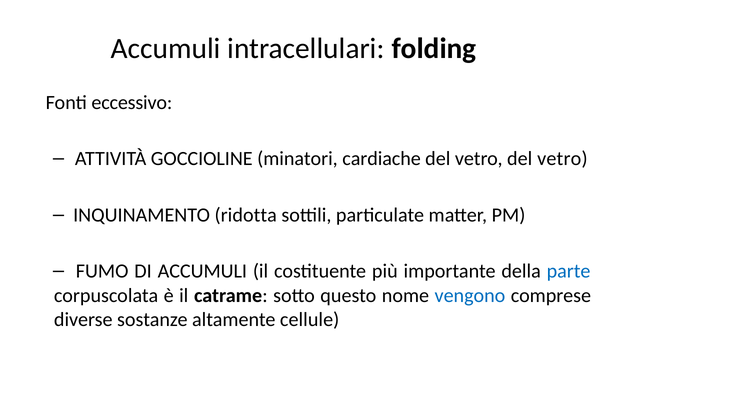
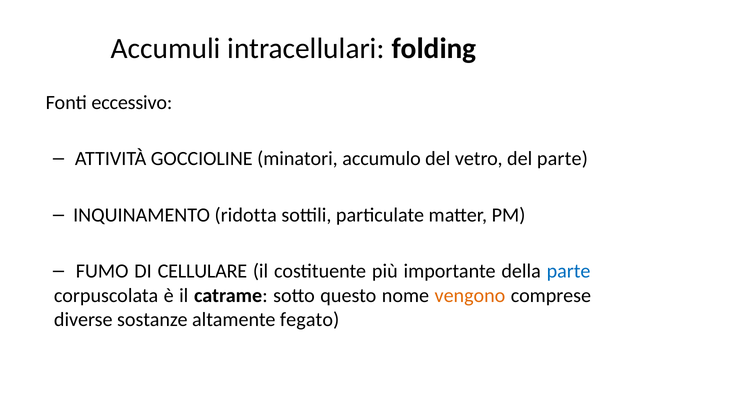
cardiache: cardiache -> accumulo (382, 159)
vetro del vetro: vetro -> parte (562, 159)
DI ACCUMULI: ACCUMULI -> CELLULARE (202, 271)
vengono colour: blue -> orange (470, 295)
cellule: cellule -> fegato (310, 320)
